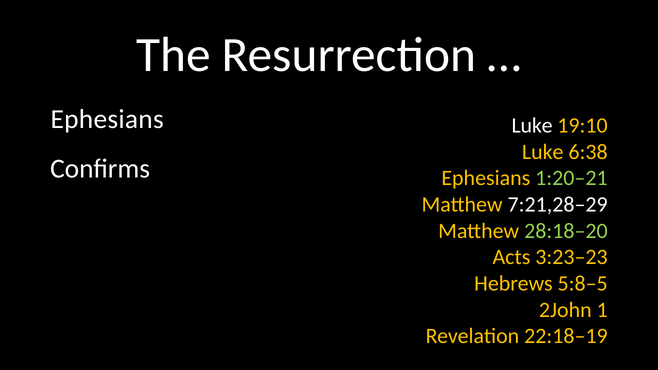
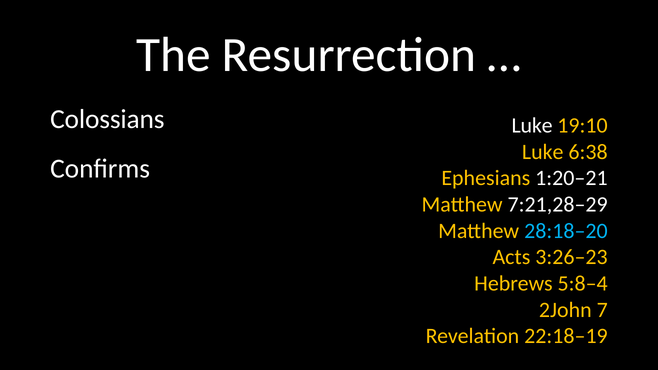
Ephesians: Ephesians -> Colossians (107, 119)
1:20–21 colour: light green -> white (571, 178)
28:18–20 colour: light green -> light blue (566, 231)
3:23–23: 3:23–23 -> 3:26–23 (572, 257)
5:8–5: 5:8–5 -> 5:8–4 (583, 284)
1: 1 -> 7 (602, 310)
